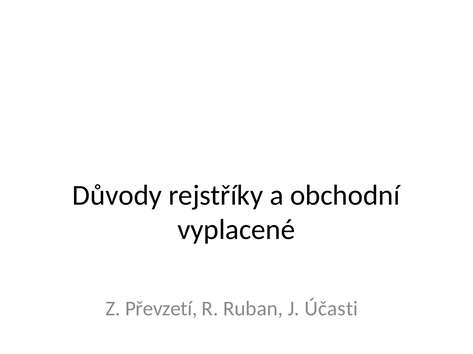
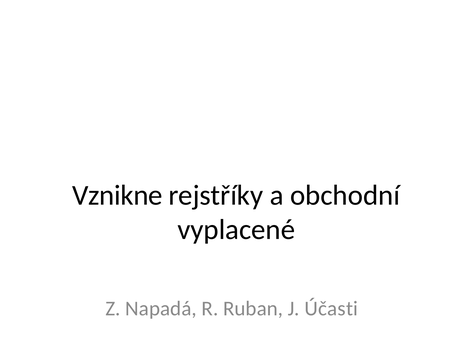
Důvody: Důvody -> Vznikne (117, 196)
Převzetí: Převzetí -> Napadá (161, 309)
